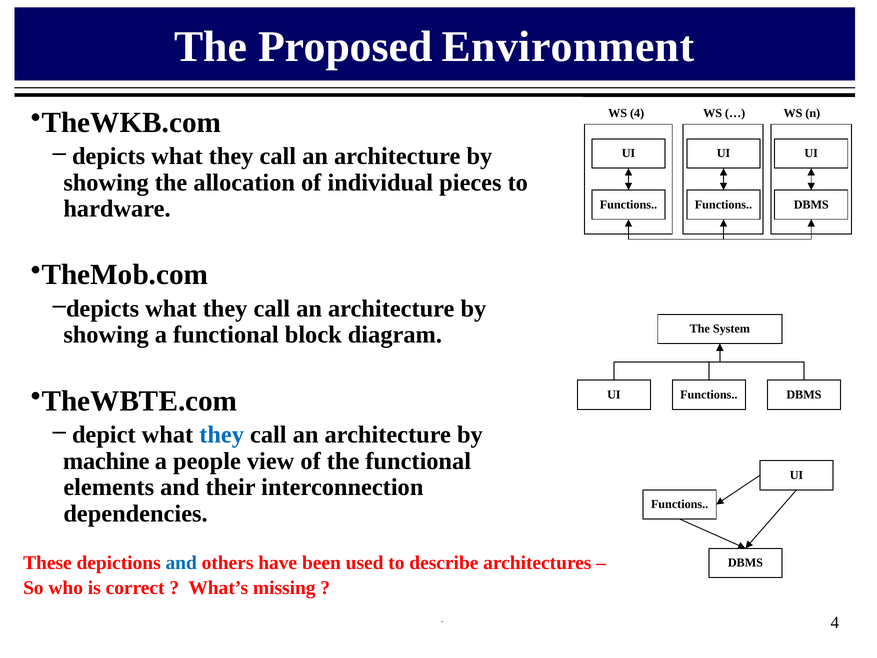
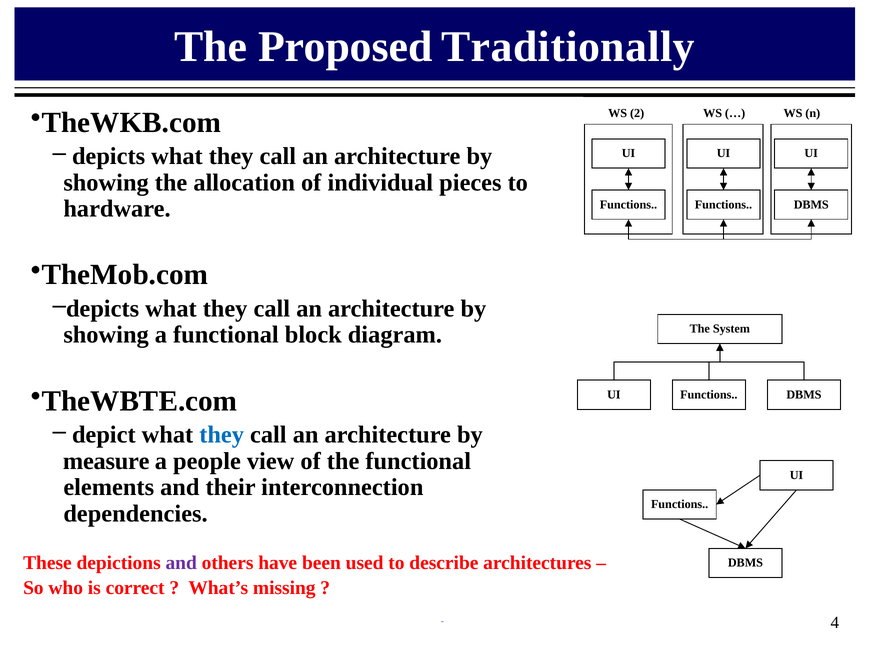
Environment: Environment -> Traditionally (568, 47)
WS 4: 4 -> 2 (637, 113)
machine: machine -> measure (106, 461)
and colour: blue -> purple (181, 563)
